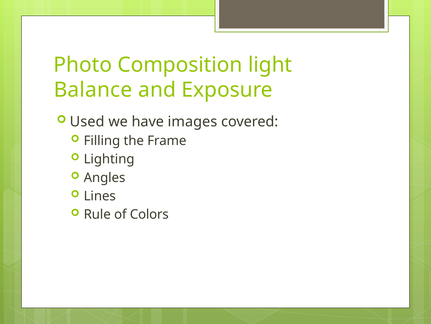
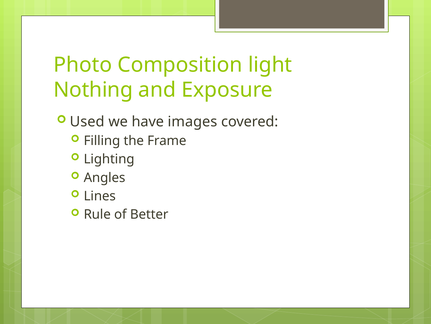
Balance: Balance -> Nothing (93, 90)
Colors: Colors -> Better (149, 214)
